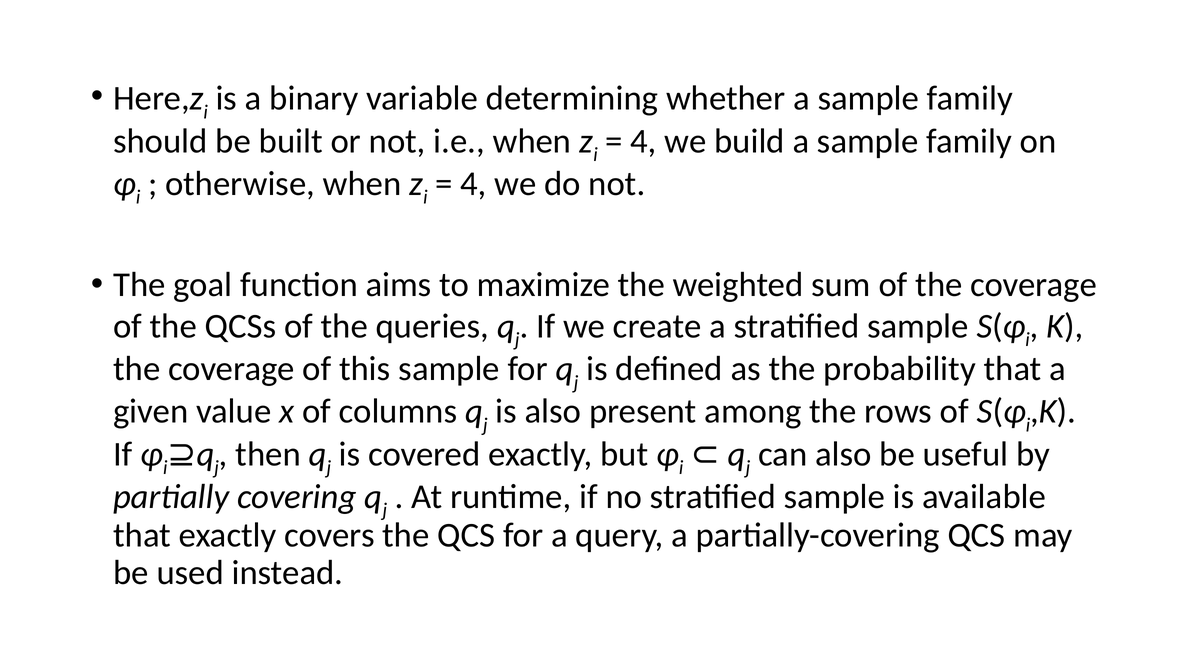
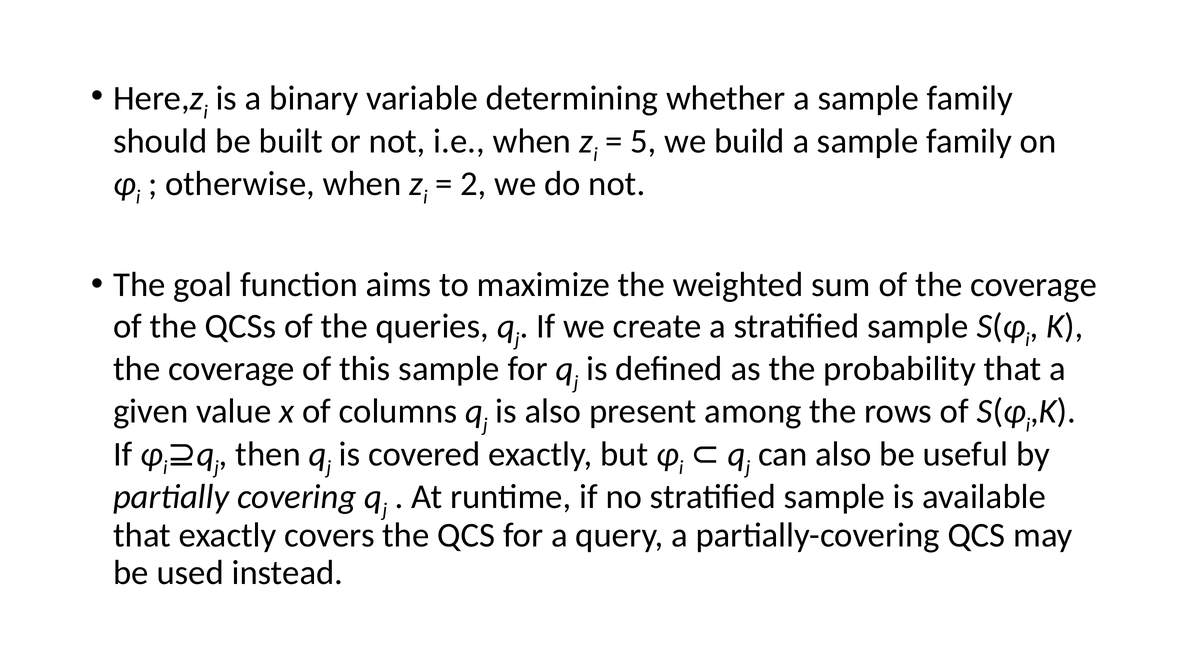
4: 4 -> 5 (644, 141)
4: 4 -> 2 (473, 184)
